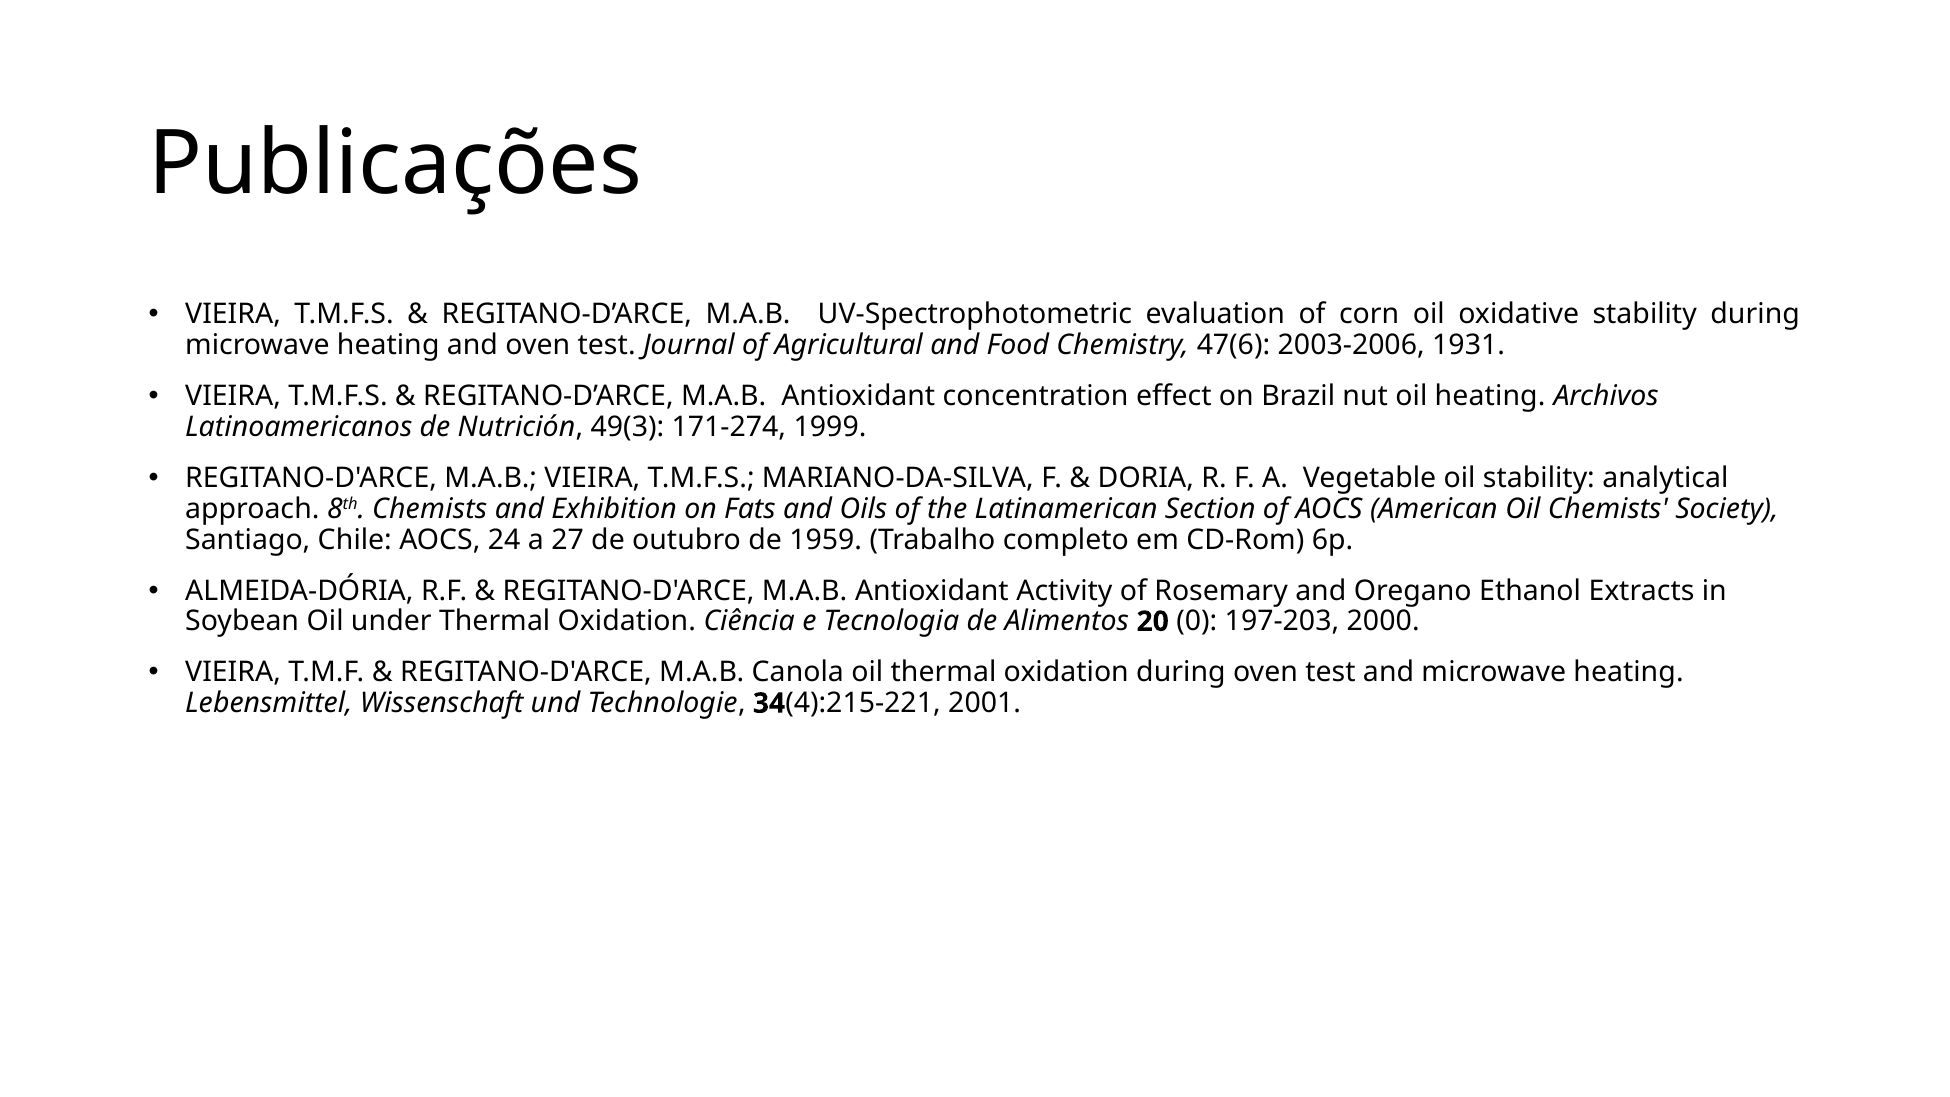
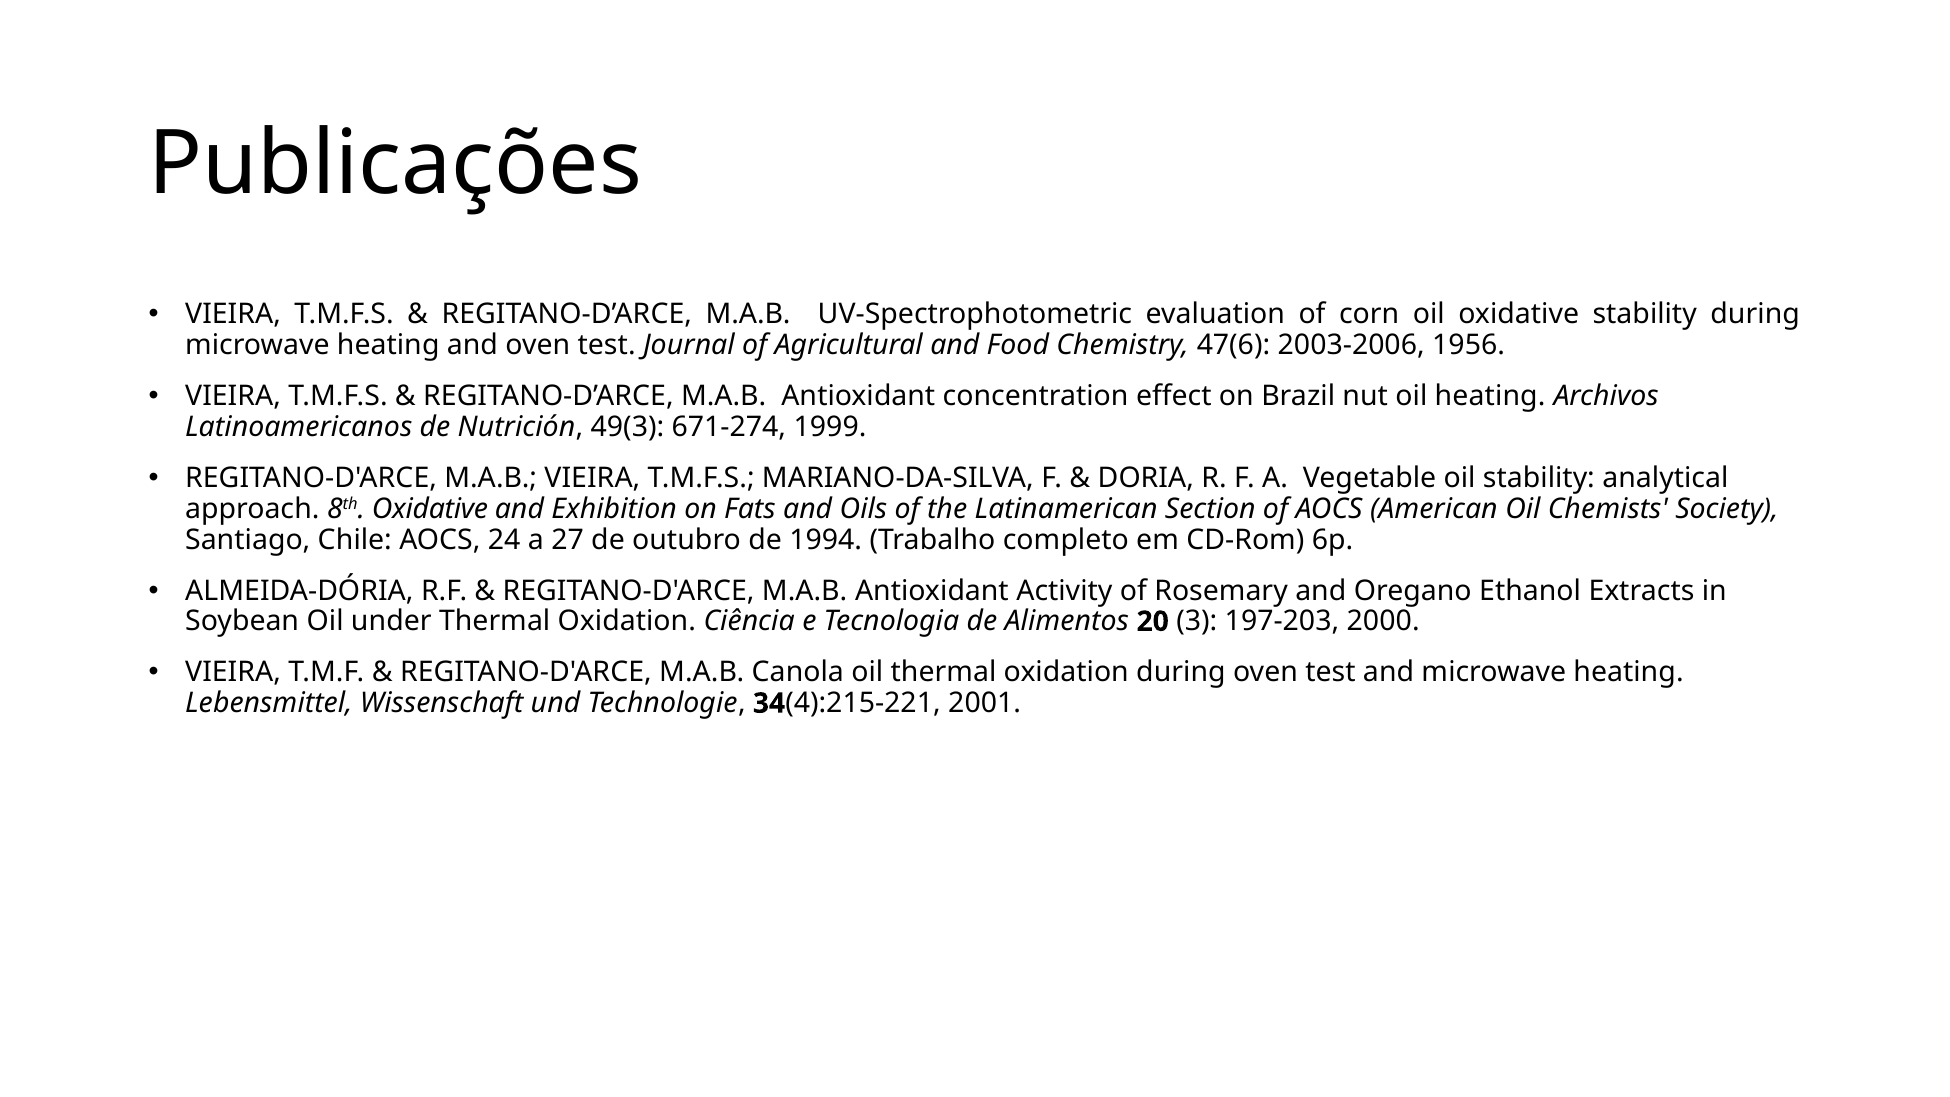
1931: 1931 -> 1956 (1469, 345)
171-274: 171-274 -> 671-274 (729, 427)
8th Chemists: Chemists -> Oxidative (430, 509)
1959: 1959 -> 1994 (826, 540)
0: 0 -> 3 (1197, 621)
